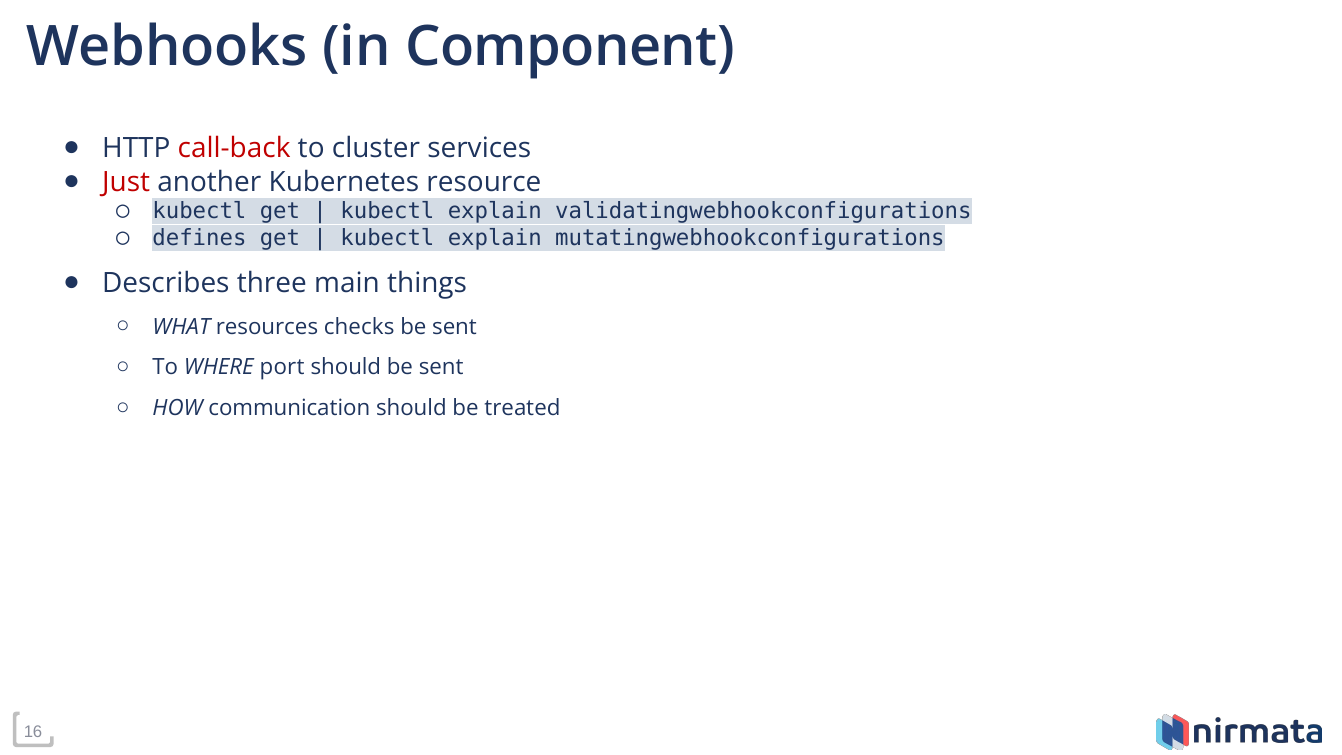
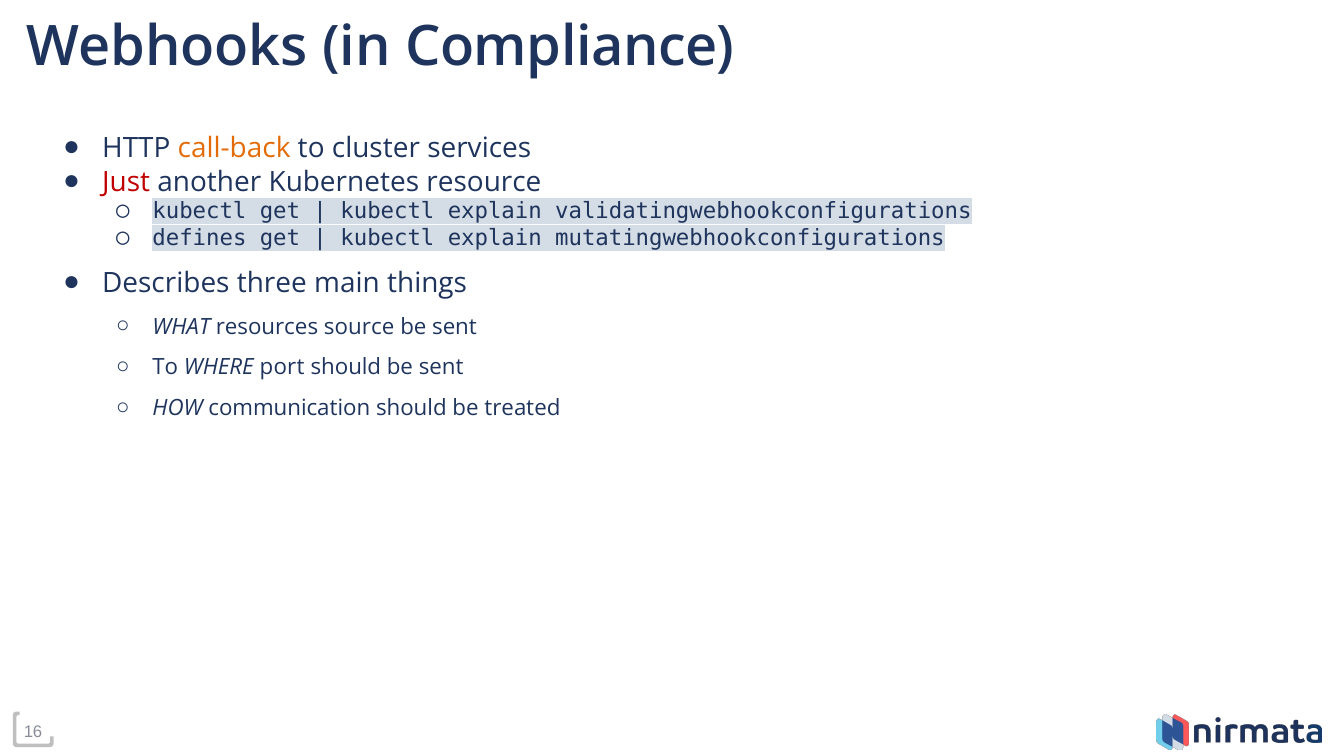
Component: Component -> Compliance (570, 47)
call-back colour: red -> orange (234, 148)
checks: checks -> source (359, 327)
